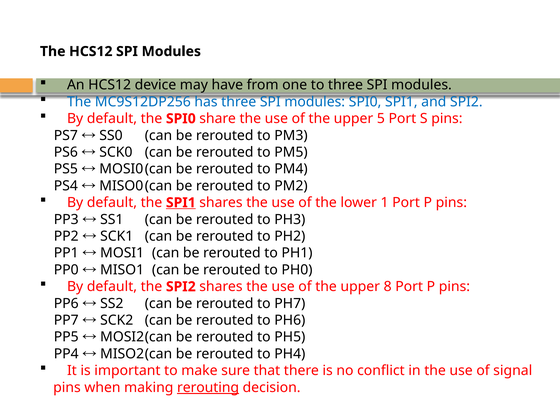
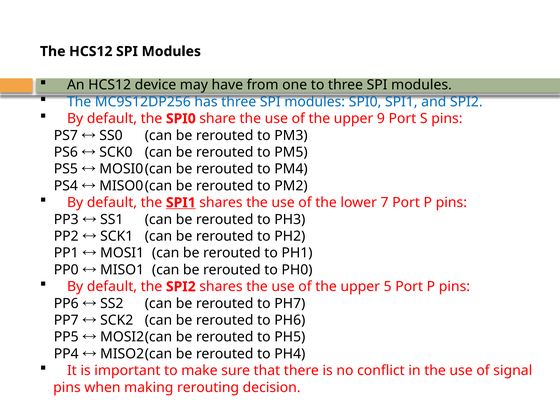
5: 5 -> 9 (381, 119)
1: 1 -> 7 (385, 203)
8: 8 -> 5 (388, 287)
rerouting underline: present -> none (208, 387)
